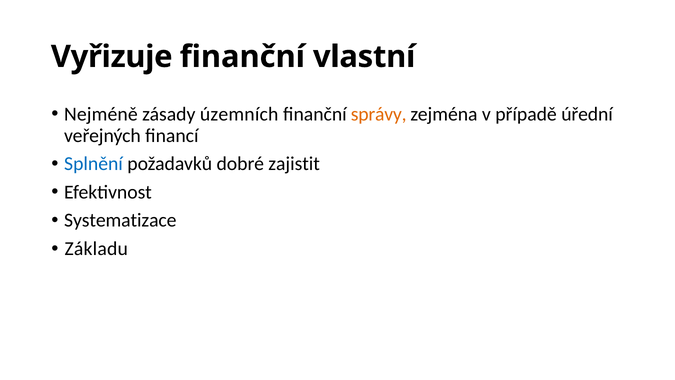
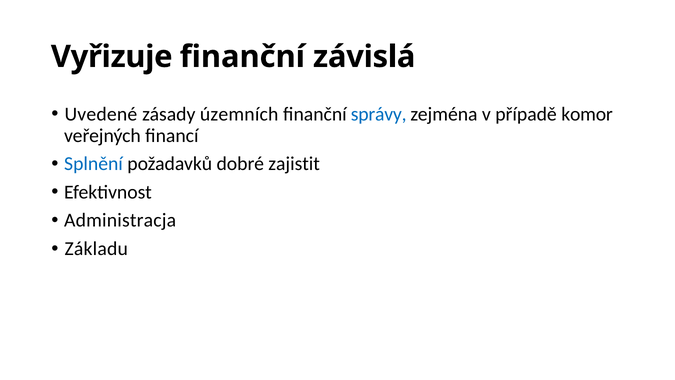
vlastní: vlastní -> závislá (364, 57)
Nejméně: Nejméně -> Uvedené (101, 114)
správy colour: orange -> blue (379, 114)
úřední: úřední -> komor (587, 114)
Systematizace: Systematizace -> Administracja (120, 220)
